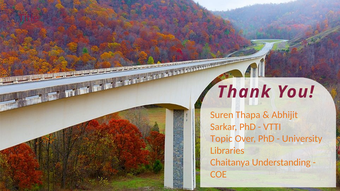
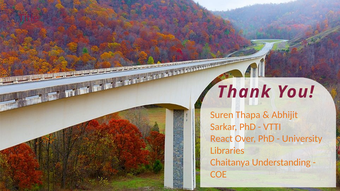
Topic: Topic -> React (221, 139)
